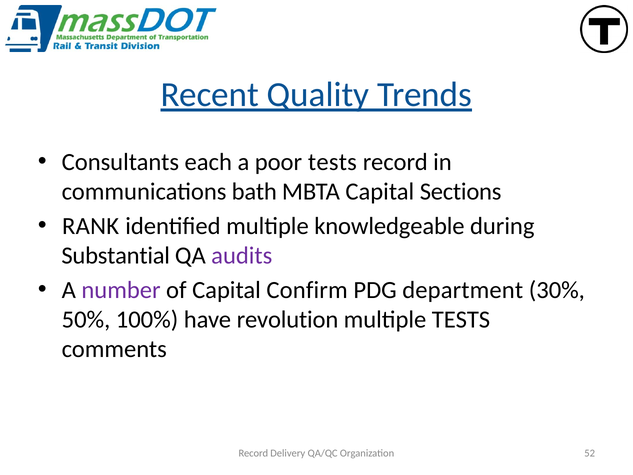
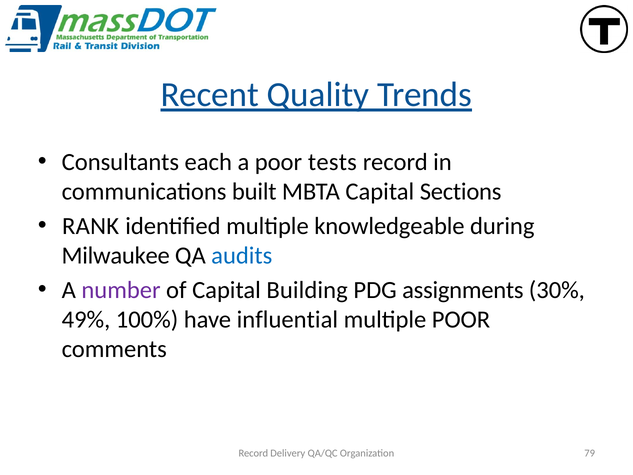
bath: bath -> built (254, 192)
Substantial: Substantial -> Milwaukee (116, 255)
audits colour: purple -> blue (242, 255)
Confirm: Confirm -> Building (307, 290)
department: department -> assignments (463, 290)
50%: 50% -> 49% (86, 319)
revolution: revolution -> influential (287, 319)
multiple TESTS: TESTS -> POOR (461, 319)
52: 52 -> 79 (590, 453)
